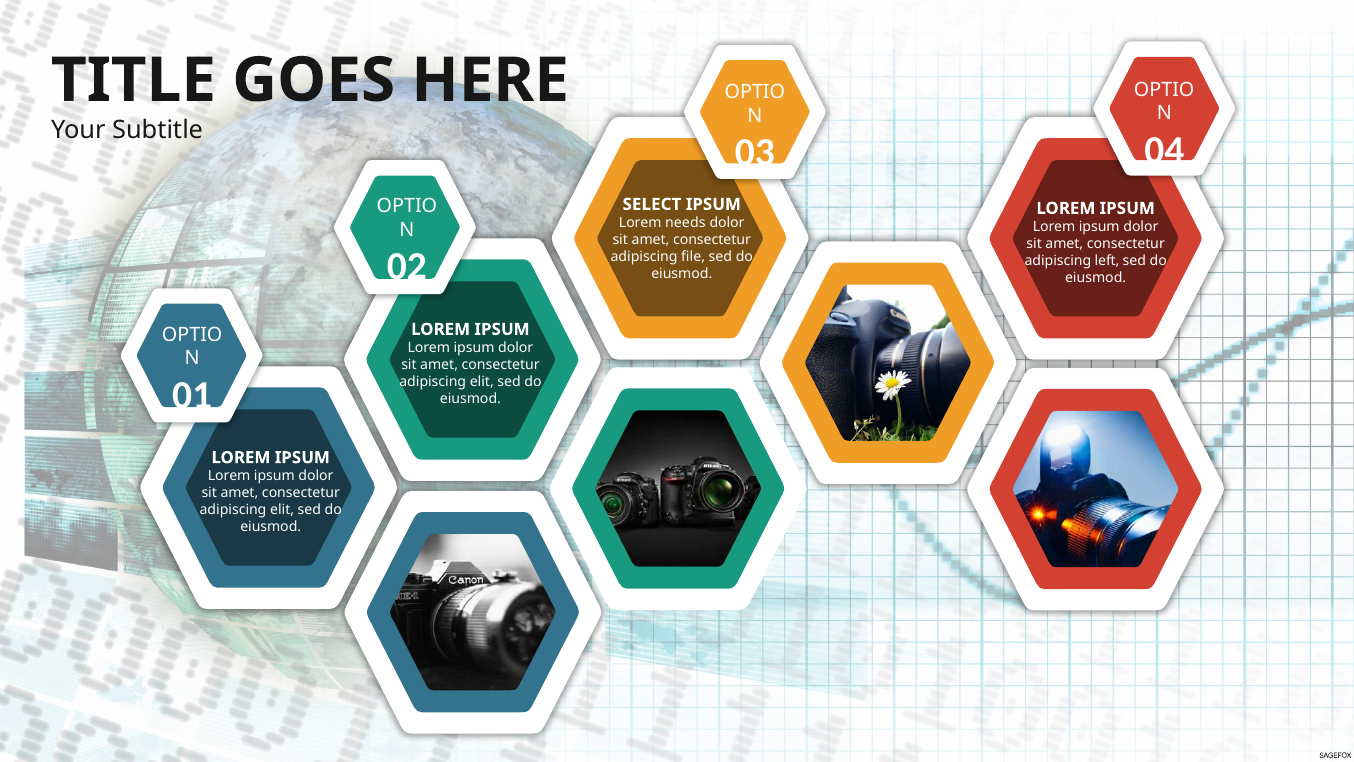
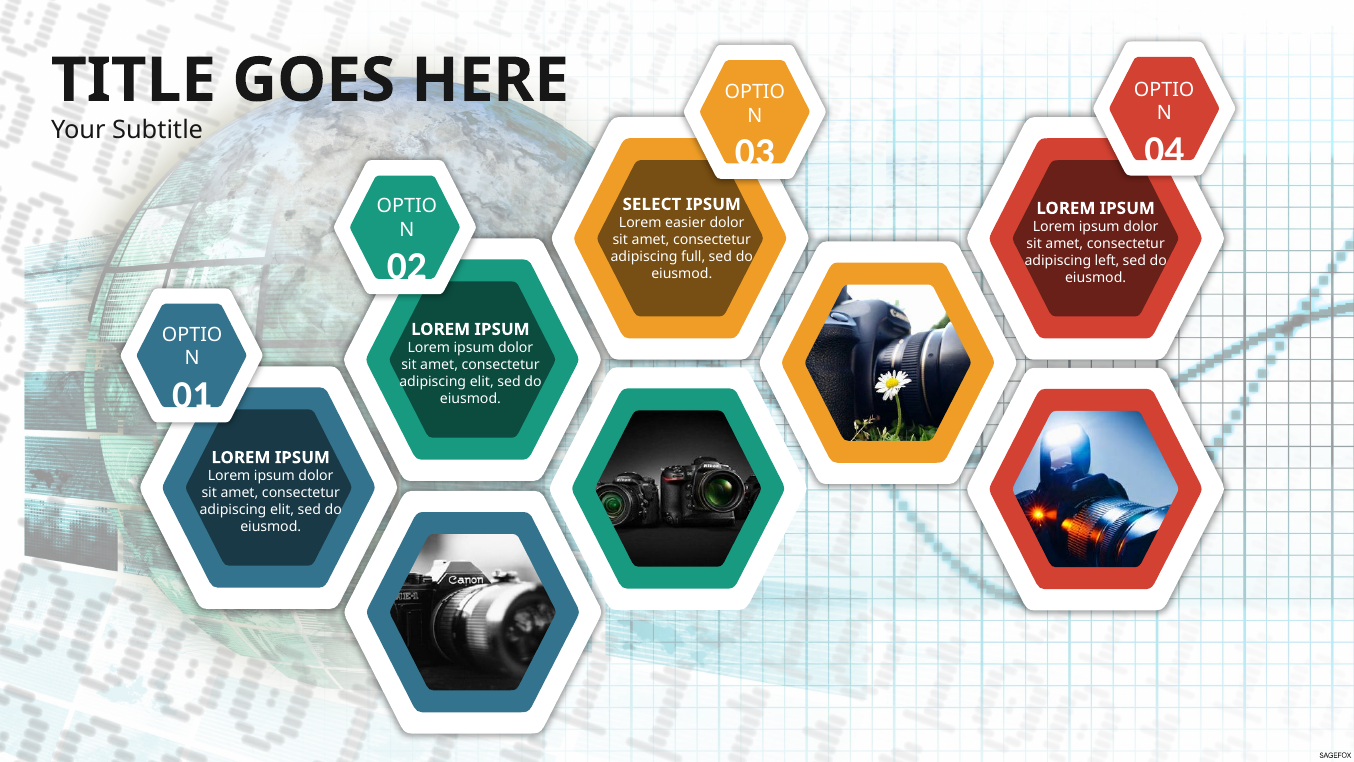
needs: needs -> easier (685, 223)
file: file -> full (693, 257)
